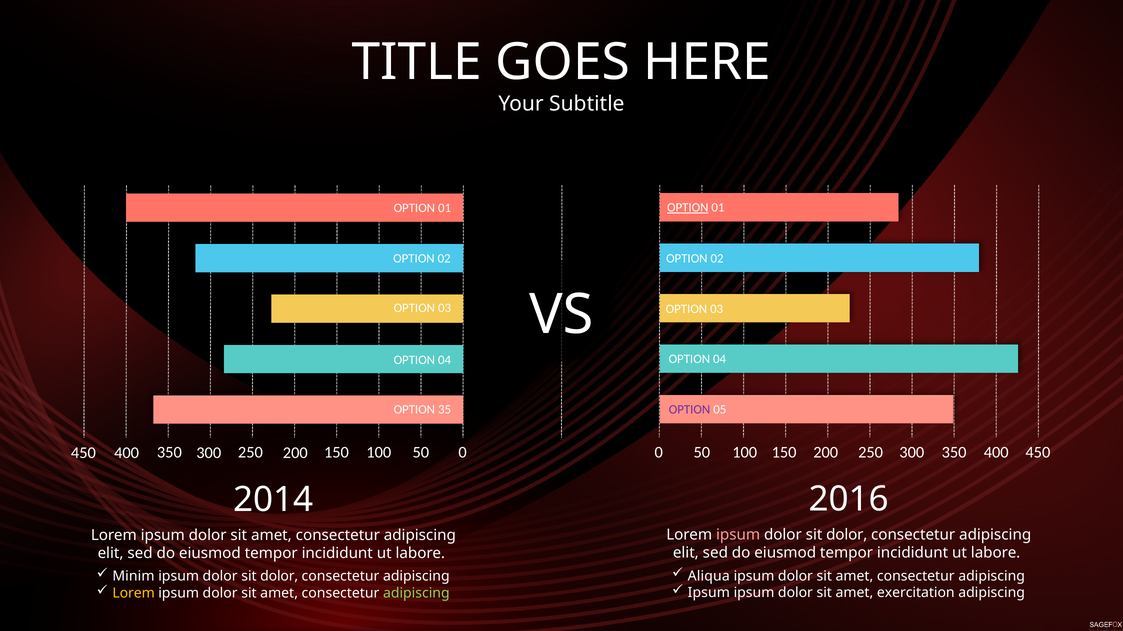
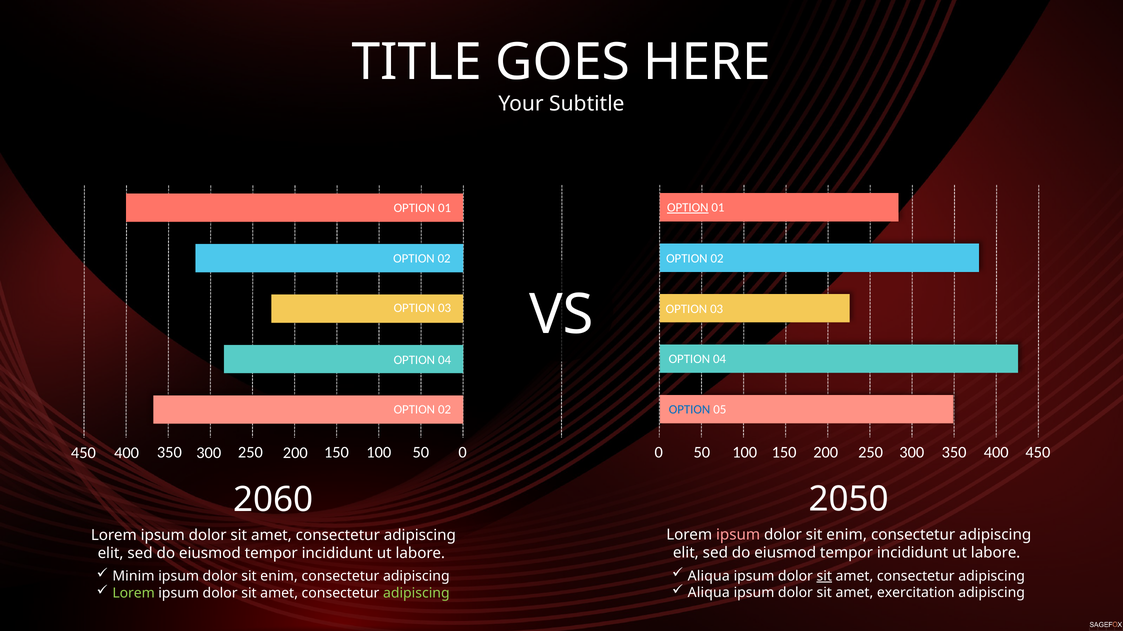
35: 35 -> 02 (445, 410)
OPTION colour: purple -> blue (690, 410)
2016: 2016 -> 2050 (849, 500)
2014: 2014 -> 2060 (273, 500)
dolor: dolor -> enim (847, 535)
sit underline: none -> present (824, 577)
dolor: dolor -> enim (279, 577)
Ipsum: Ipsum -> Aliqua (709, 593)
Lorem colour: yellow -> light green (134, 594)
